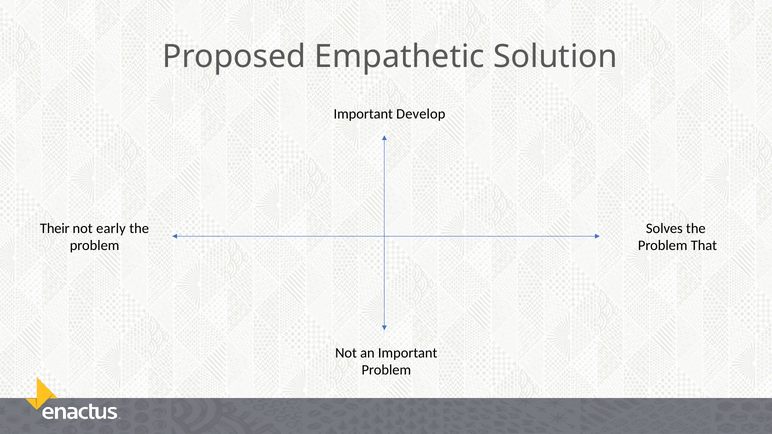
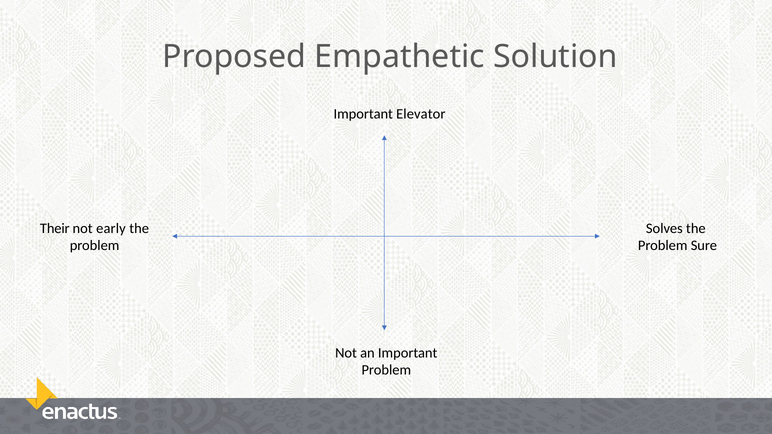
Develop: Develop -> Elevator (421, 114)
That: That -> Sure (704, 246)
